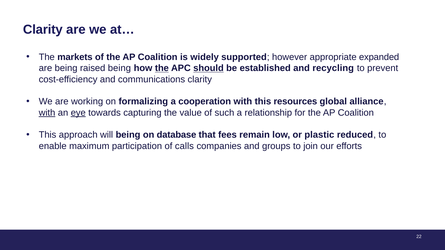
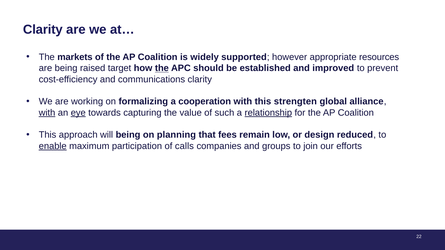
expanded: expanded -> resources (379, 57)
raised being: being -> target (120, 68)
should underline: present -> none (208, 68)
recycling: recycling -> improved (333, 68)
resources: resources -> strengten (295, 102)
relationship underline: none -> present (268, 113)
database: database -> planning (176, 135)
plastic: plastic -> design (319, 135)
enable underline: none -> present (53, 146)
